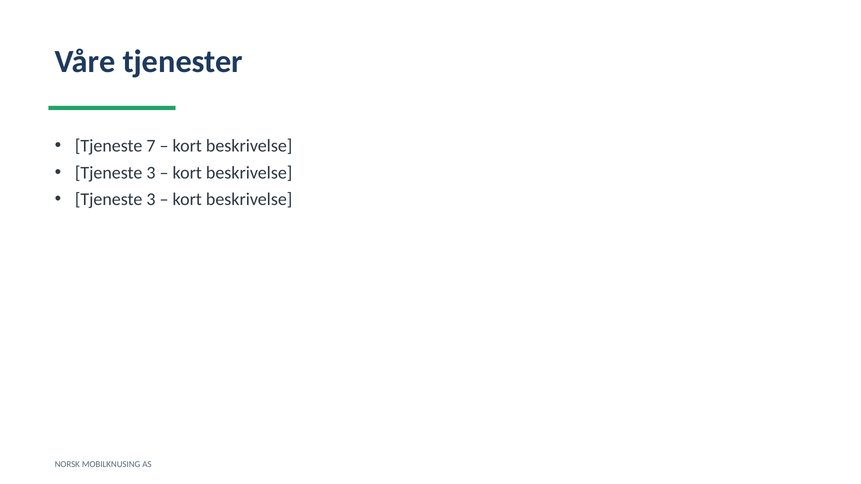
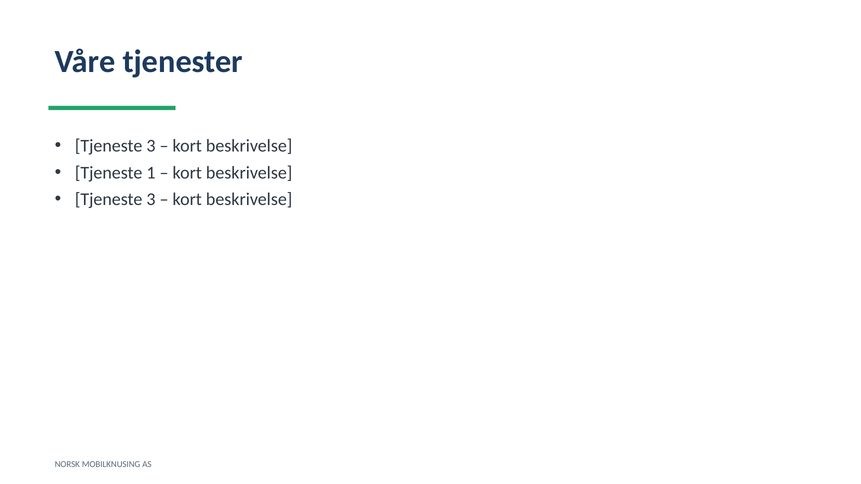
7: 7 -> 3 (151, 146)
3: 3 -> 1 (151, 173)
